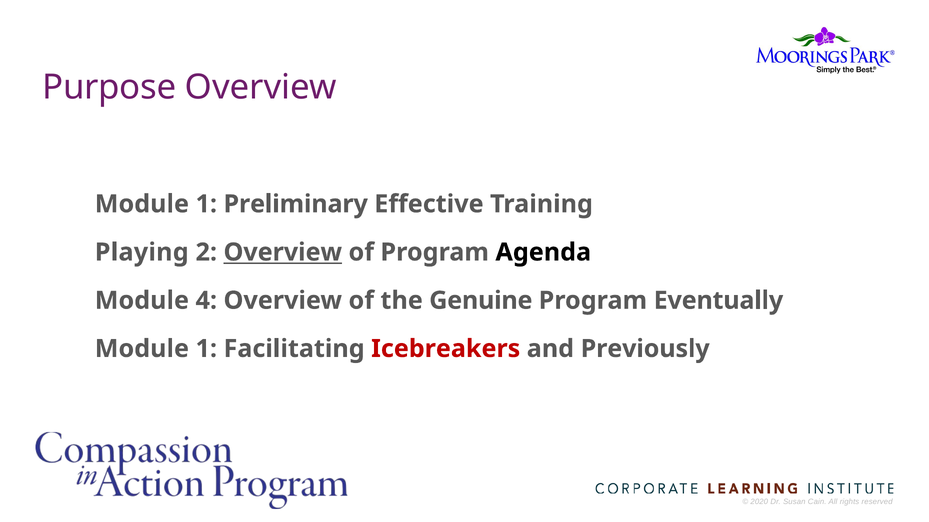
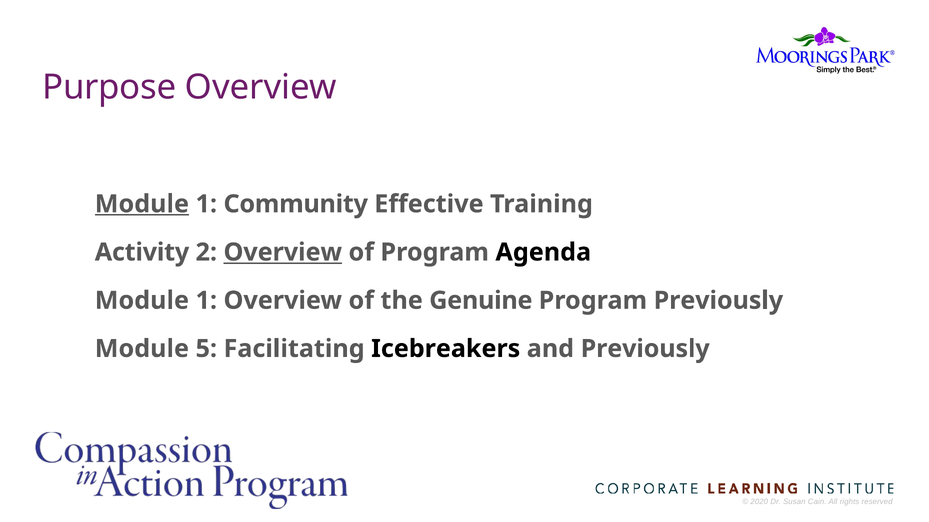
Module underline: none -> present (142, 204)
Preliminary: Preliminary -> Community (296, 204)
Playing: Playing -> Activity (142, 253)
4: 4 -> 1 (206, 301)
Program Eventually: Eventually -> Previously (718, 301)
1: 1 -> 5 (206, 349)
Icebreakers colour: red -> black (446, 349)
